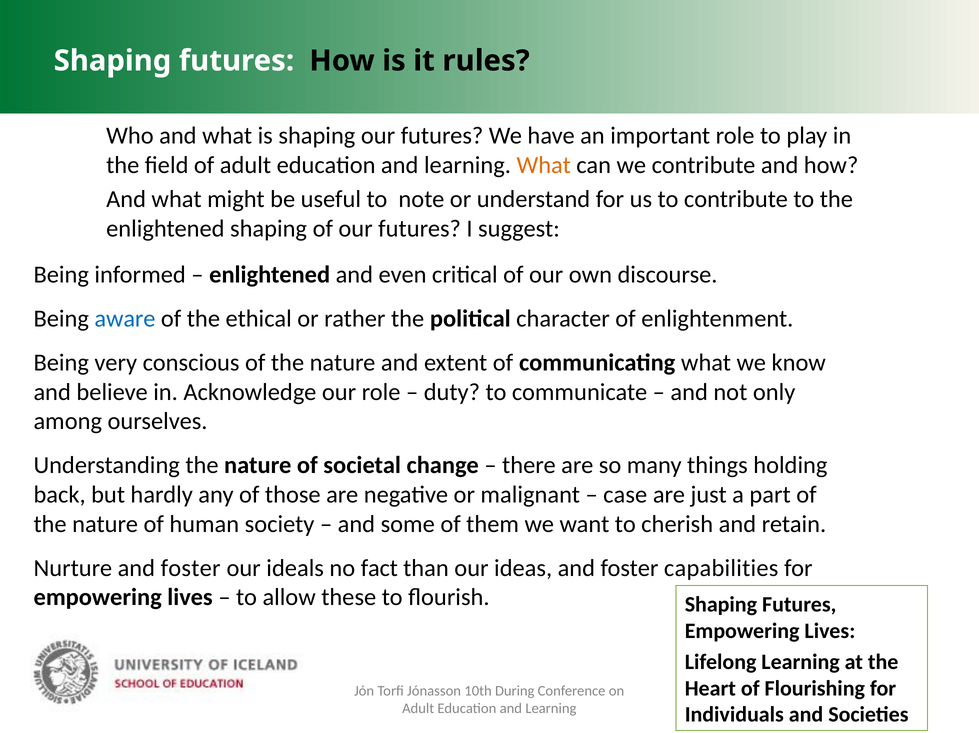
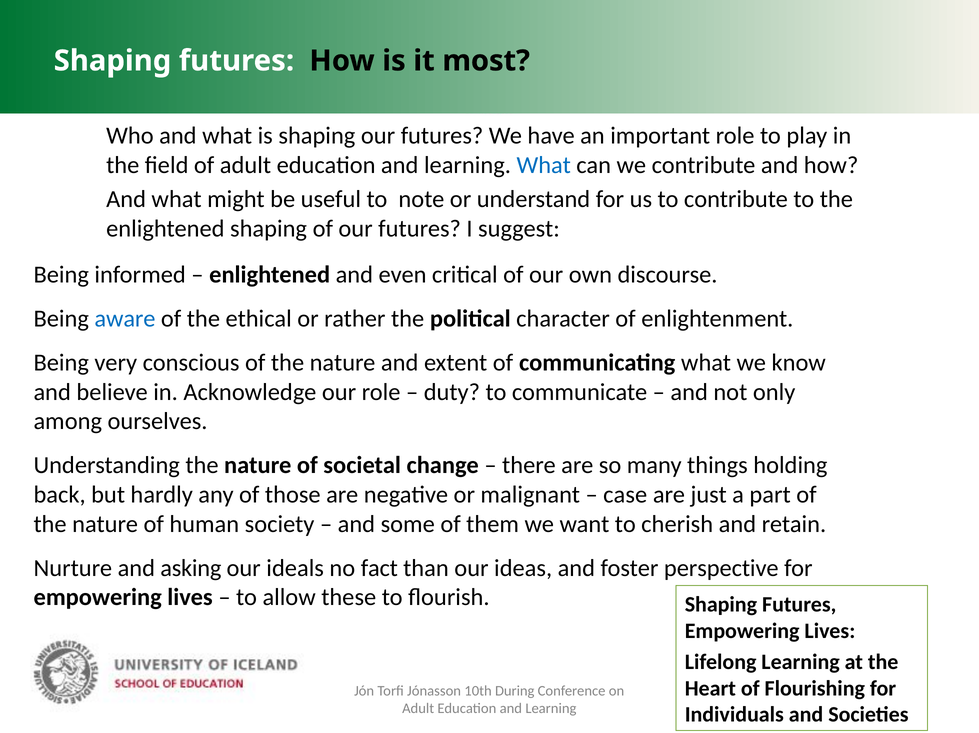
rules: rules -> most (486, 61)
What colour: orange -> blue (544, 165)
Nurture and foster: foster -> asking (191, 568)
capabilities: capabilities -> perspective (721, 568)
